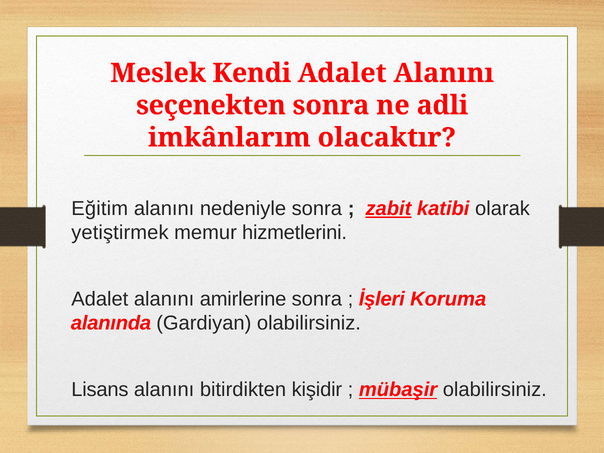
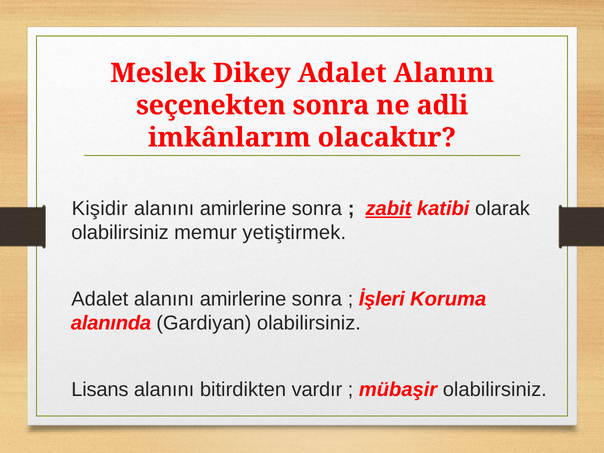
Kendi: Kendi -> Dikey (252, 73)
Eğitim: Eğitim -> Kişidir (100, 209)
nedeniyle: nedeniyle -> amirlerine (243, 209)
yetiştirmek: yetiştirmek -> olabilirsiniz (120, 233)
hizmetlerini: hizmetlerini -> yetiştirmek (294, 233)
kişidir: kişidir -> vardır (317, 390)
mübaşir underline: present -> none (398, 390)
